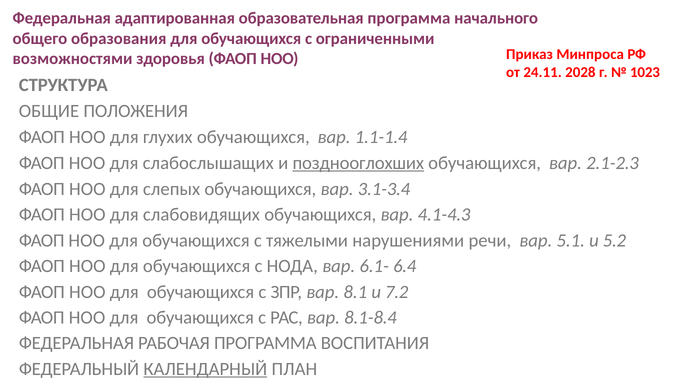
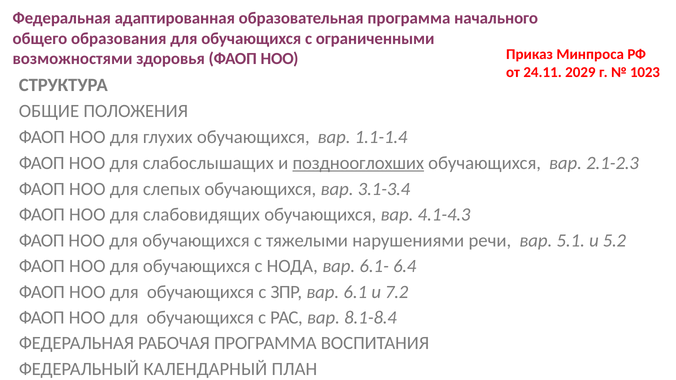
2028: 2028 -> 2029 (580, 72)
8.1: 8.1 -> 6.1 (355, 292)
КАЛЕНДАРНЫЙ underline: present -> none (205, 369)
